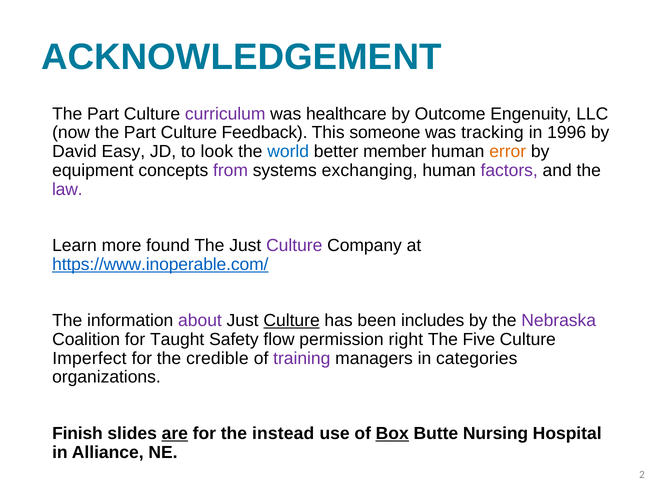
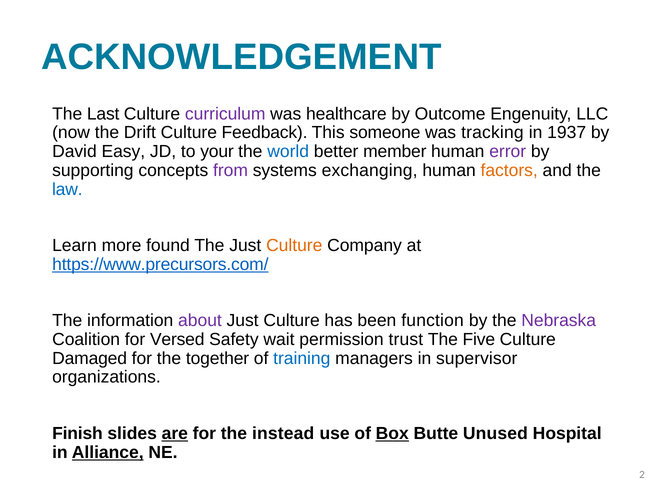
Part: Part -> Last (103, 114)
now the Part: Part -> Drift (140, 133)
1996: 1996 -> 1937 (567, 133)
look: look -> your (217, 152)
error colour: orange -> purple (508, 152)
equipment: equipment -> supporting (93, 171)
factors colour: purple -> orange (509, 171)
law colour: purple -> blue (67, 189)
Culture colour: purple -> orange (294, 246)
https://www.inoperable.com/: https://www.inoperable.com/ -> https://www.precursors.com/ (160, 265)
Culture underline: present -> none (292, 321)
includes: includes -> function (433, 321)
Taught: Taught -> Versed (177, 340)
flow: flow -> wait (279, 340)
right: right -> trust (406, 340)
Imperfect: Imperfect -> Damaged (90, 359)
credible: credible -> together (218, 359)
training colour: purple -> blue (302, 359)
categories: categories -> supervisor (477, 359)
Nursing: Nursing -> Unused (495, 434)
Alliance underline: none -> present (108, 453)
